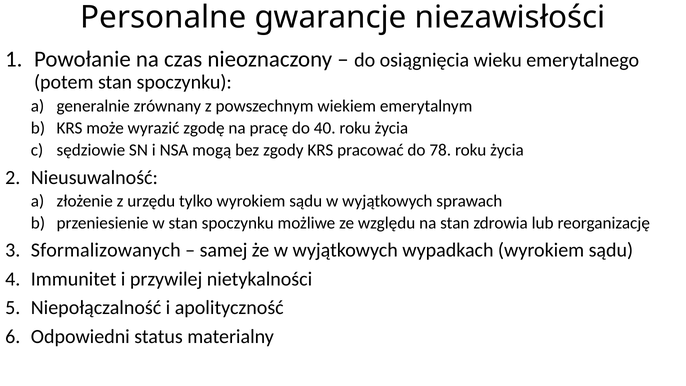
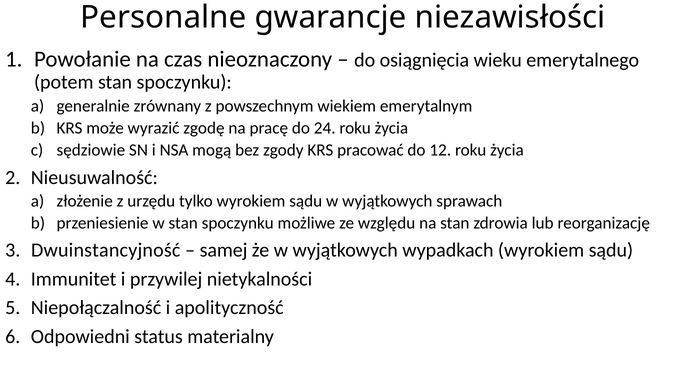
40: 40 -> 24 (325, 128)
78: 78 -> 12 (440, 150)
Sformalizowanych: Sformalizowanych -> Dwuinstancyjność (106, 250)
